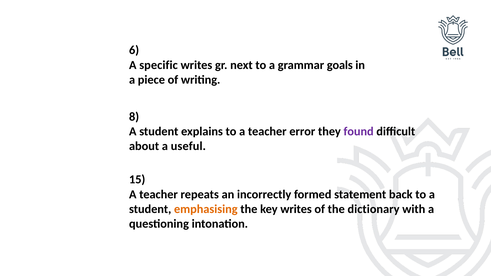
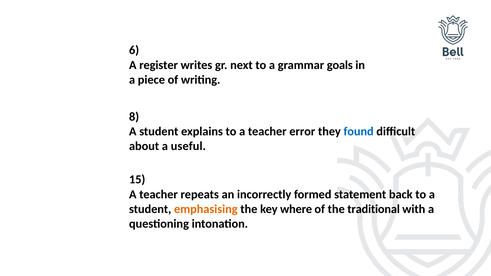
specific: specific -> register (159, 65)
found colour: purple -> blue (359, 132)
key writes: writes -> where (296, 209)
dictionary: dictionary -> traditional (374, 209)
